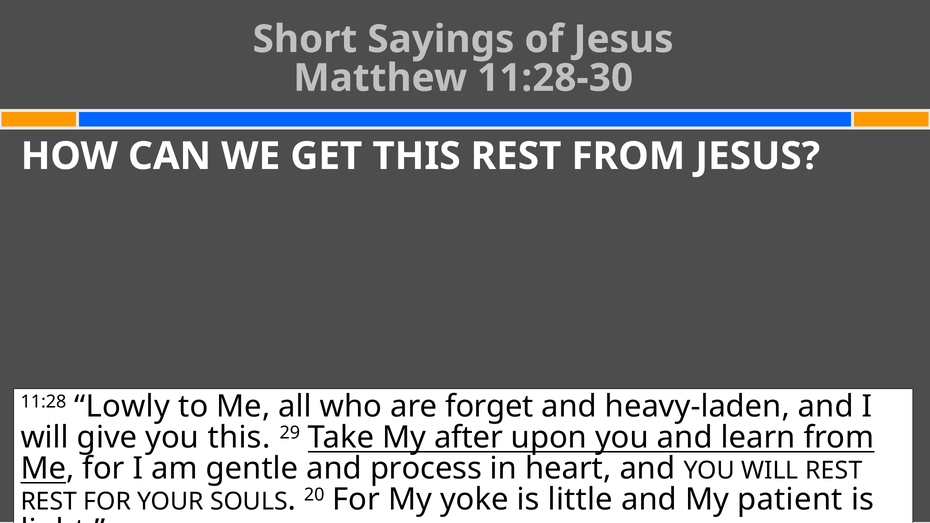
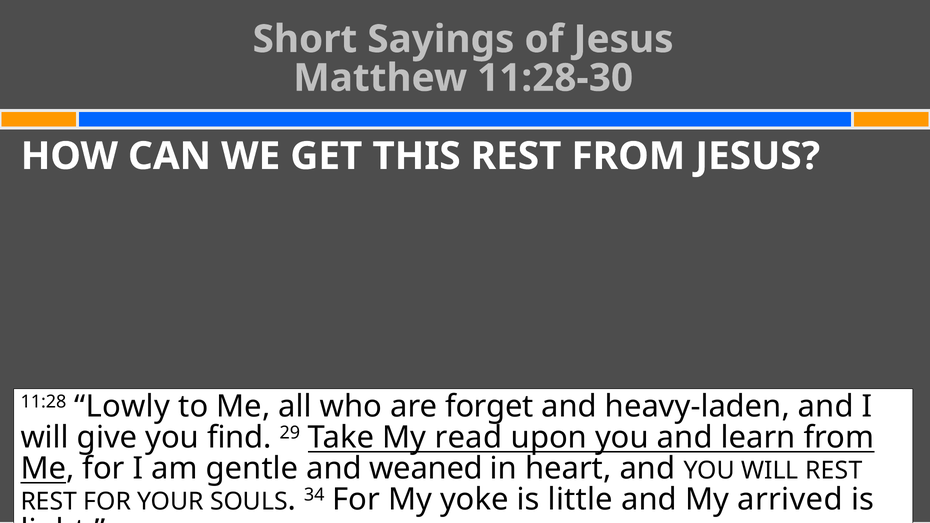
you this: this -> find (239, 438)
after: after -> read (468, 438)
process: process -> weaned (426, 469)
20: 20 -> 34 (314, 495)
patient: patient -> arrived (790, 500)
